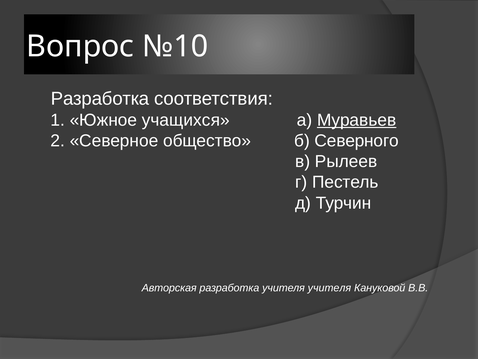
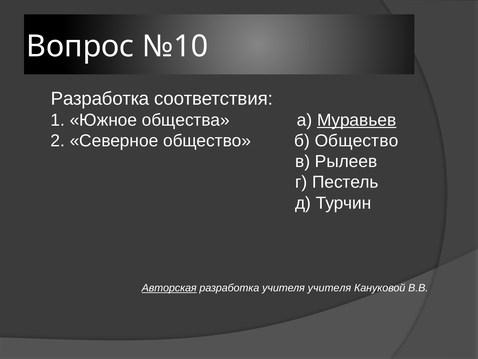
учащихся: учащихся -> общества (186, 120)
б Северного: Северного -> Общество (356, 141)
Авторская underline: none -> present (169, 288)
